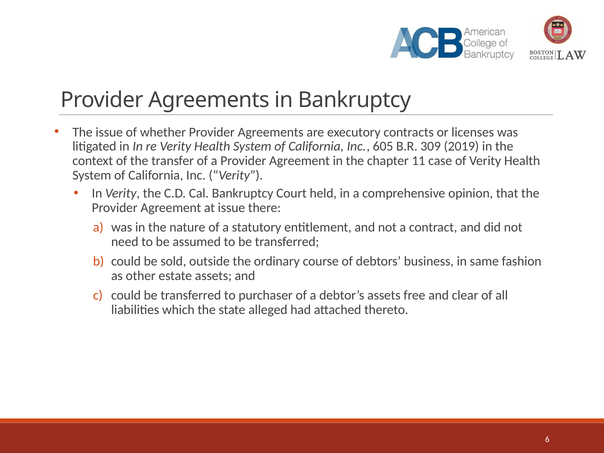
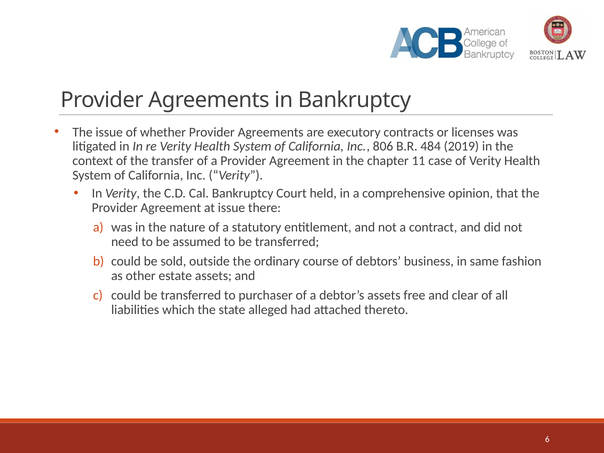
605: 605 -> 806 (383, 147)
309: 309 -> 484 (431, 147)
